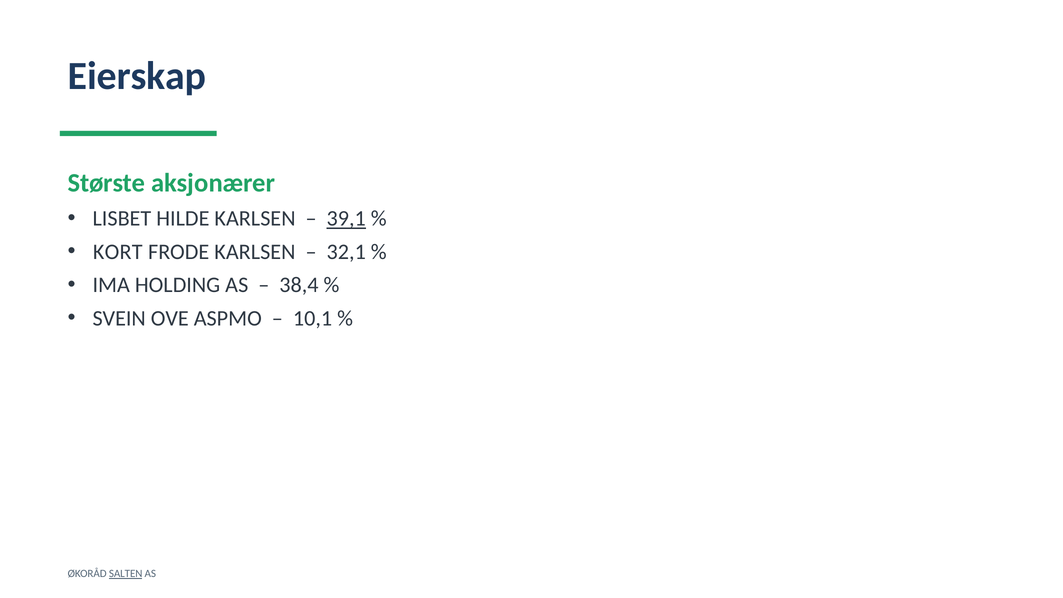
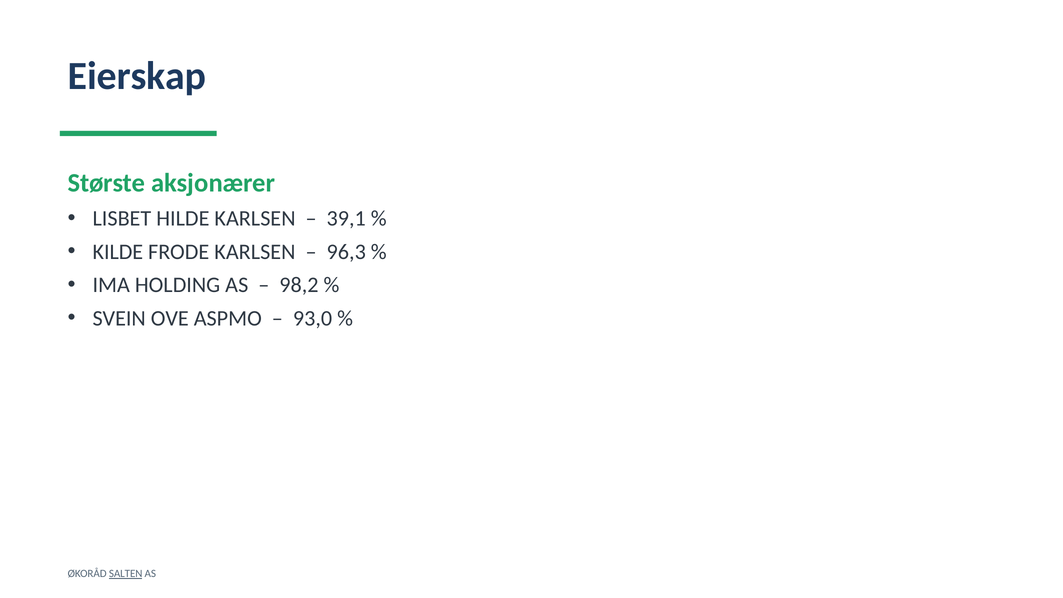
39,1 underline: present -> none (346, 219)
KORT: KORT -> KILDE (118, 252)
32,1: 32,1 -> 96,3 (346, 252)
38,4: 38,4 -> 98,2 (299, 285)
10,1: 10,1 -> 93,0 (313, 318)
